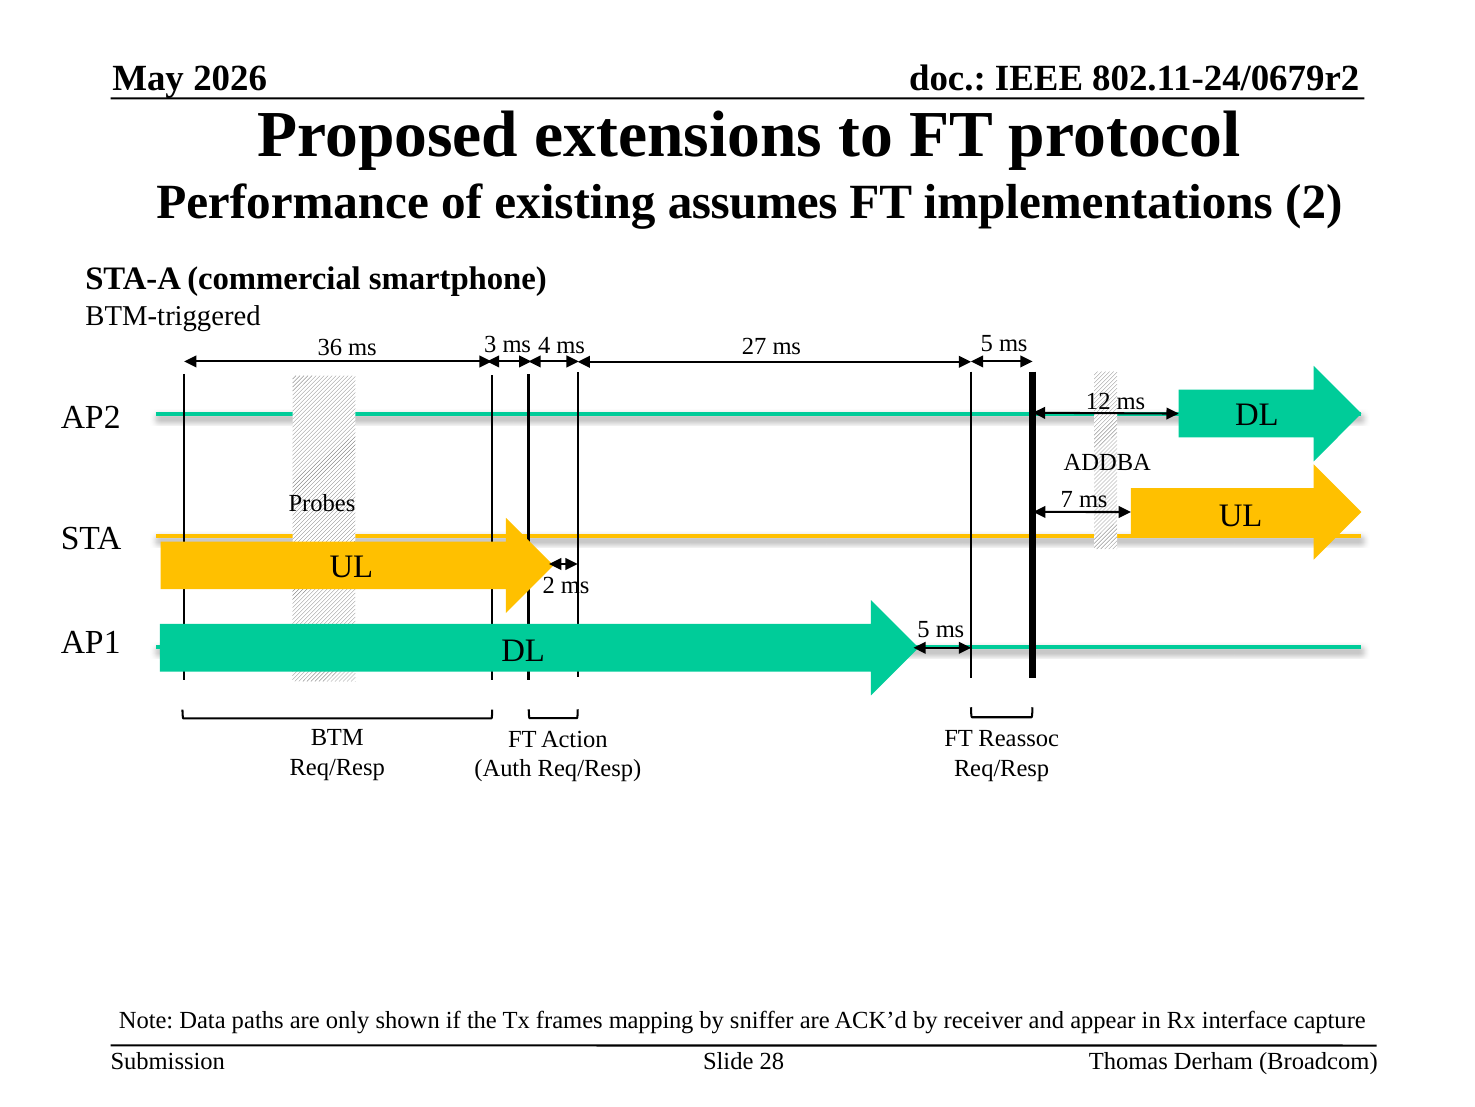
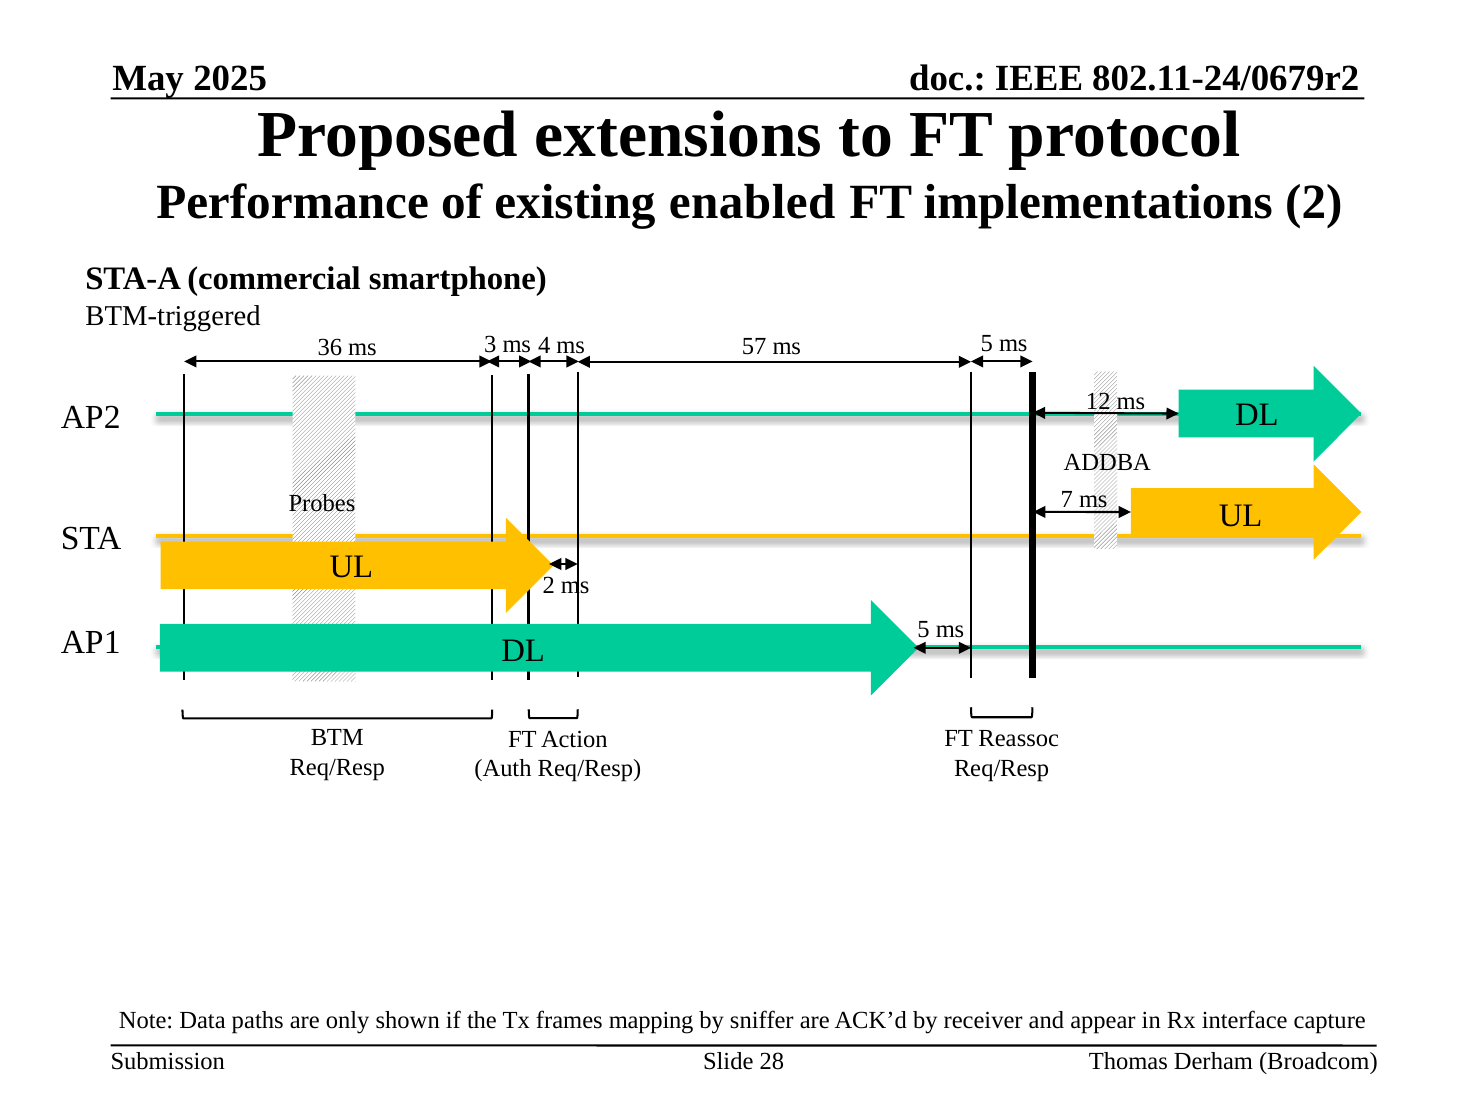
2026: 2026 -> 2025 (230, 79)
assumes: assumes -> enabled (752, 203)
27: 27 -> 57 (754, 346)
